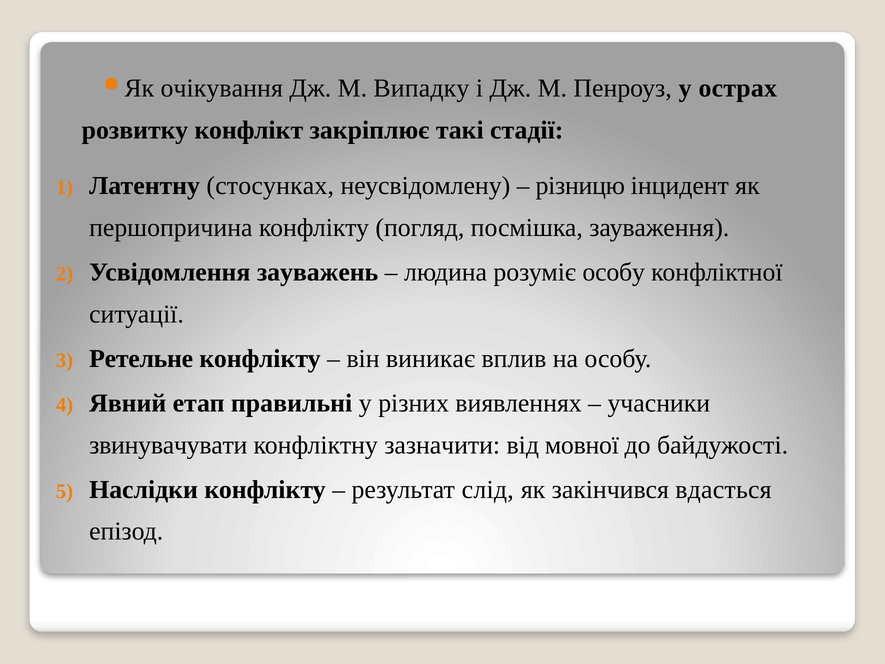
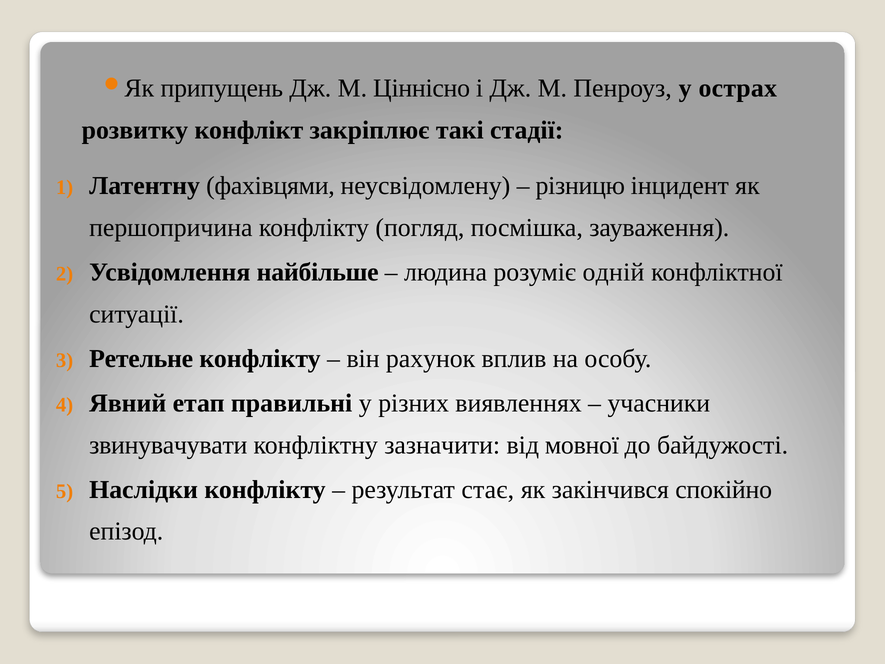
очікування: очікування -> припущень (222, 88)
Випадку: Випадку -> Ціннісно (422, 88)
стосунках: стосунках -> фахівцями (270, 186)
зауважень: зауважень -> найбільше (318, 272)
розуміє особу: особу -> одній (613, 272)
виникає: виникає -> рахунок (431, 358)
слід: слід -> стає (488, 489)
вдасться: вдасться -> спокійно (724, 489)
